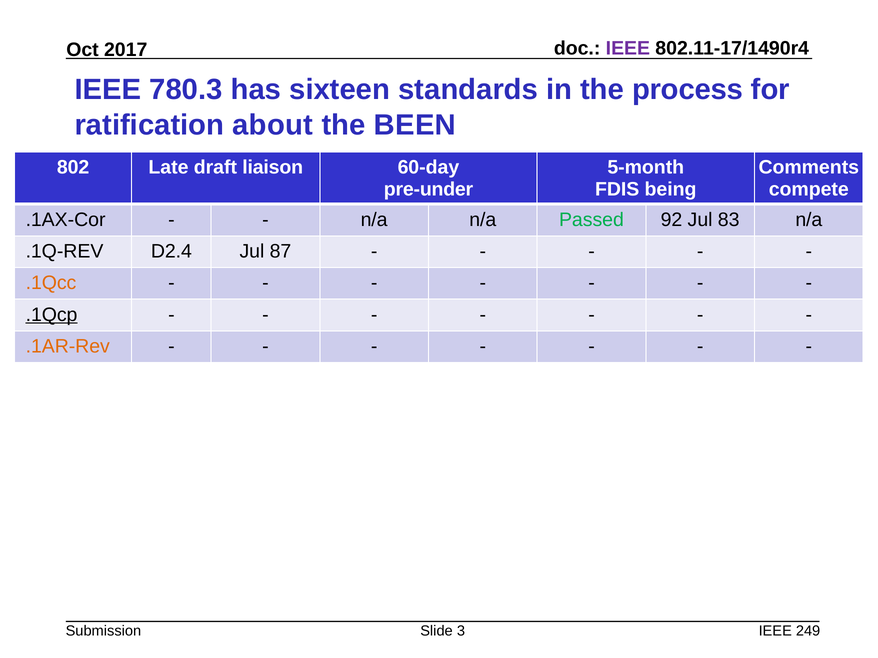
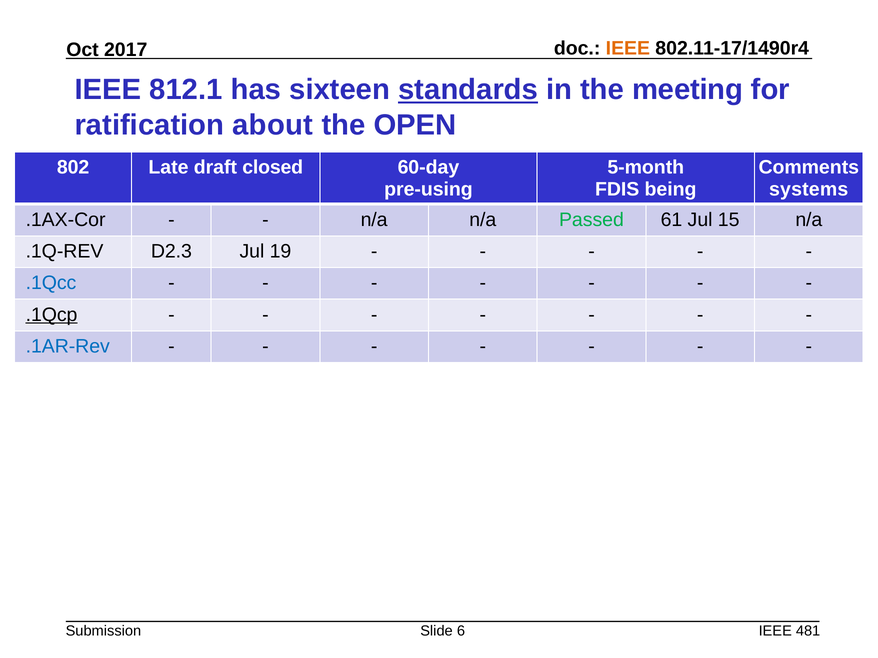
IEEE colour: purple -> orange (628, 48)
780.3: 780.3 -> 812.1 (186, 90)
standards underline: none -> present (468, 90)
process: process -> meeting (688, 90)
BEEN: BEEN -> OPEN (415, 125)
liaison: liaison -> closed (273, 168)
pre-under: pre-under -> pre-using (428, 189)
compete: compete -> systems (809, 189)
92: 92 -> 61 (672, 220)
83: 83 -> 15 (729, 220)
D2.4: D2.4 -> D2.3 (171, 251)
87: 87 -> 19 (280, 251)
.1Qcc colour: orange -> blue (51, 283)
.1AR-Rev colour: orange -> blue (68, 347)
3: 3 -> 6 (461, 632)
249: 249 -> 481 (808, 632)
